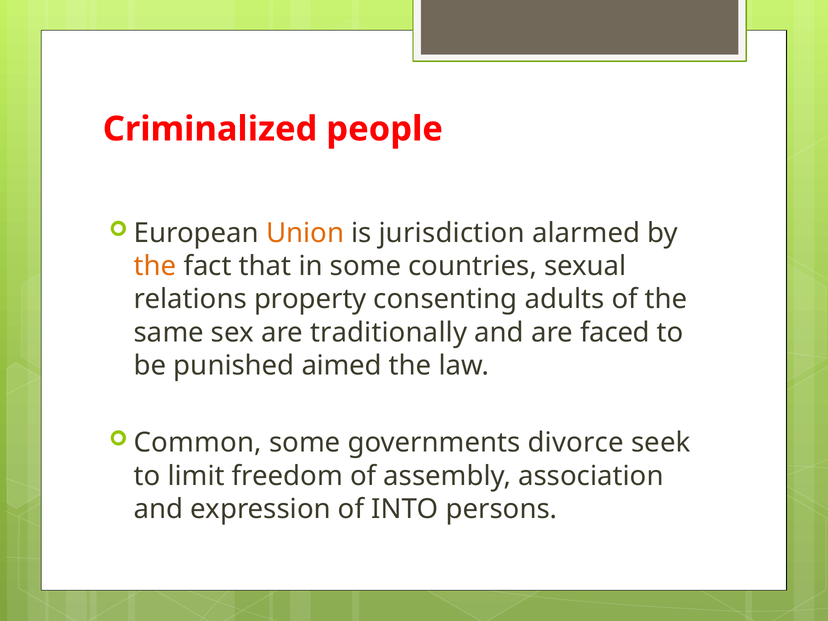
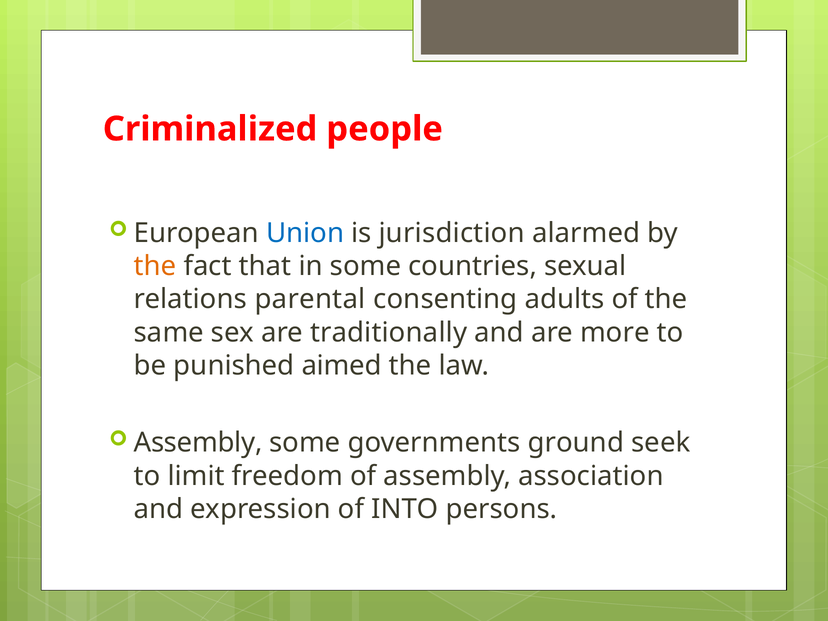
Union colour: orange -> blue (305, 233)
property: property -> parental (310, 299)
faced: faced -> more (615, 332)
Common: Common -> Assembly (198, 443)
divorce: divorce -> ground (576, 443)
